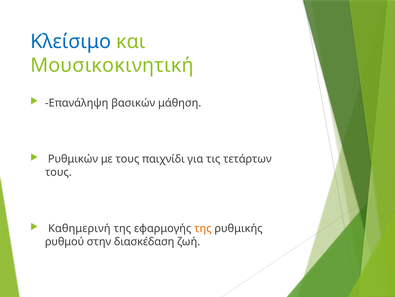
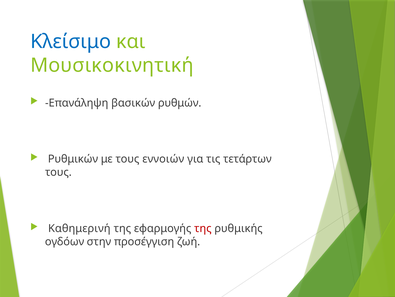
μάθηση: μάθηση -> ρυθμών (180, 103)
παιχνίδι: παιχνίδι -> εννοιών (163, 159)
της colour: orange -> red (203, 228)
ρυθμού: ρυθμού -> ογδόων (65, 241)
διασκέδαση: διασκέδαση -> προσέγγιση (144, 241)
